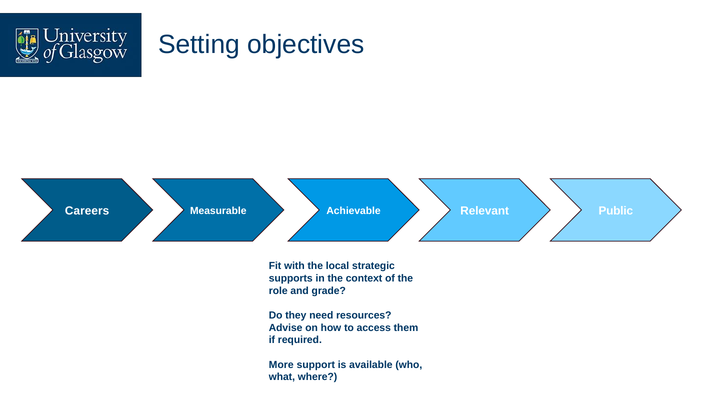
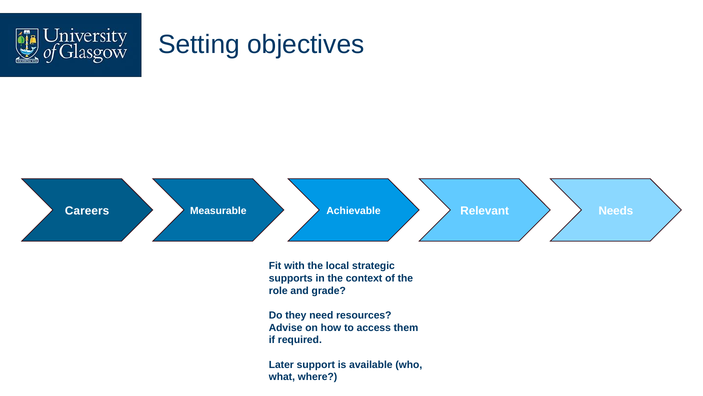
Public: Public -> Needs (616, 210)
More: More -> Later (281, 364)
